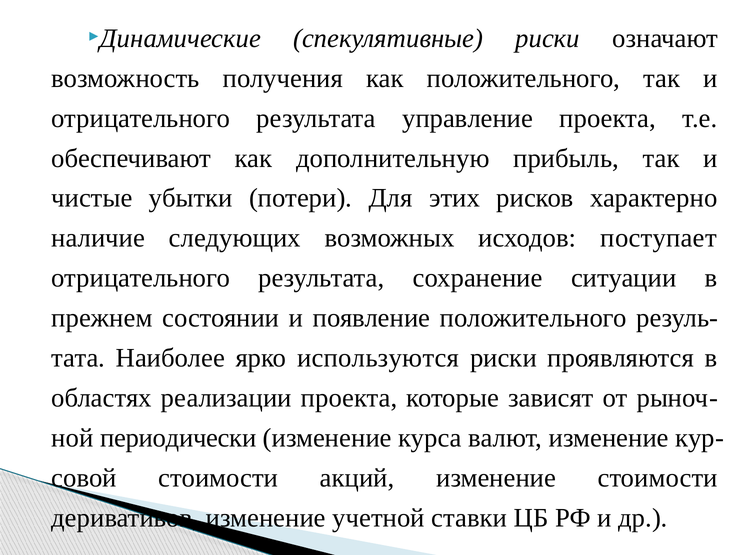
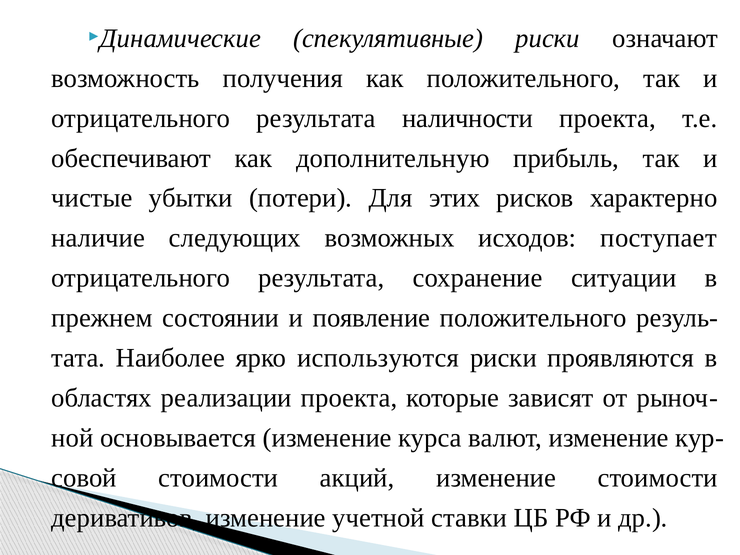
управление: управление -> наличности (468, 118)
периодически: периодически -> основывается (178, 438)
